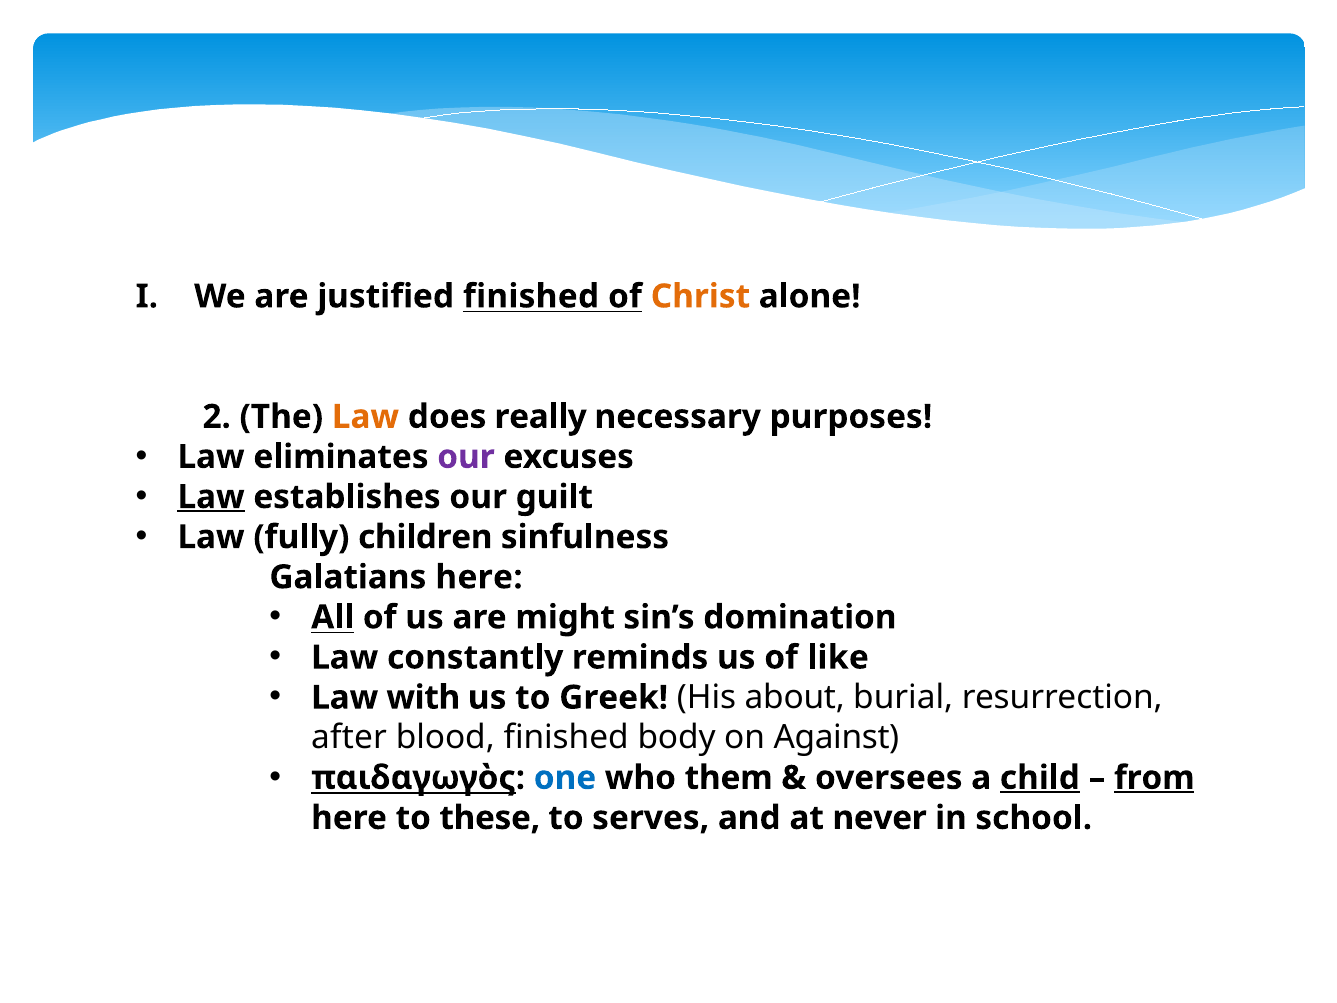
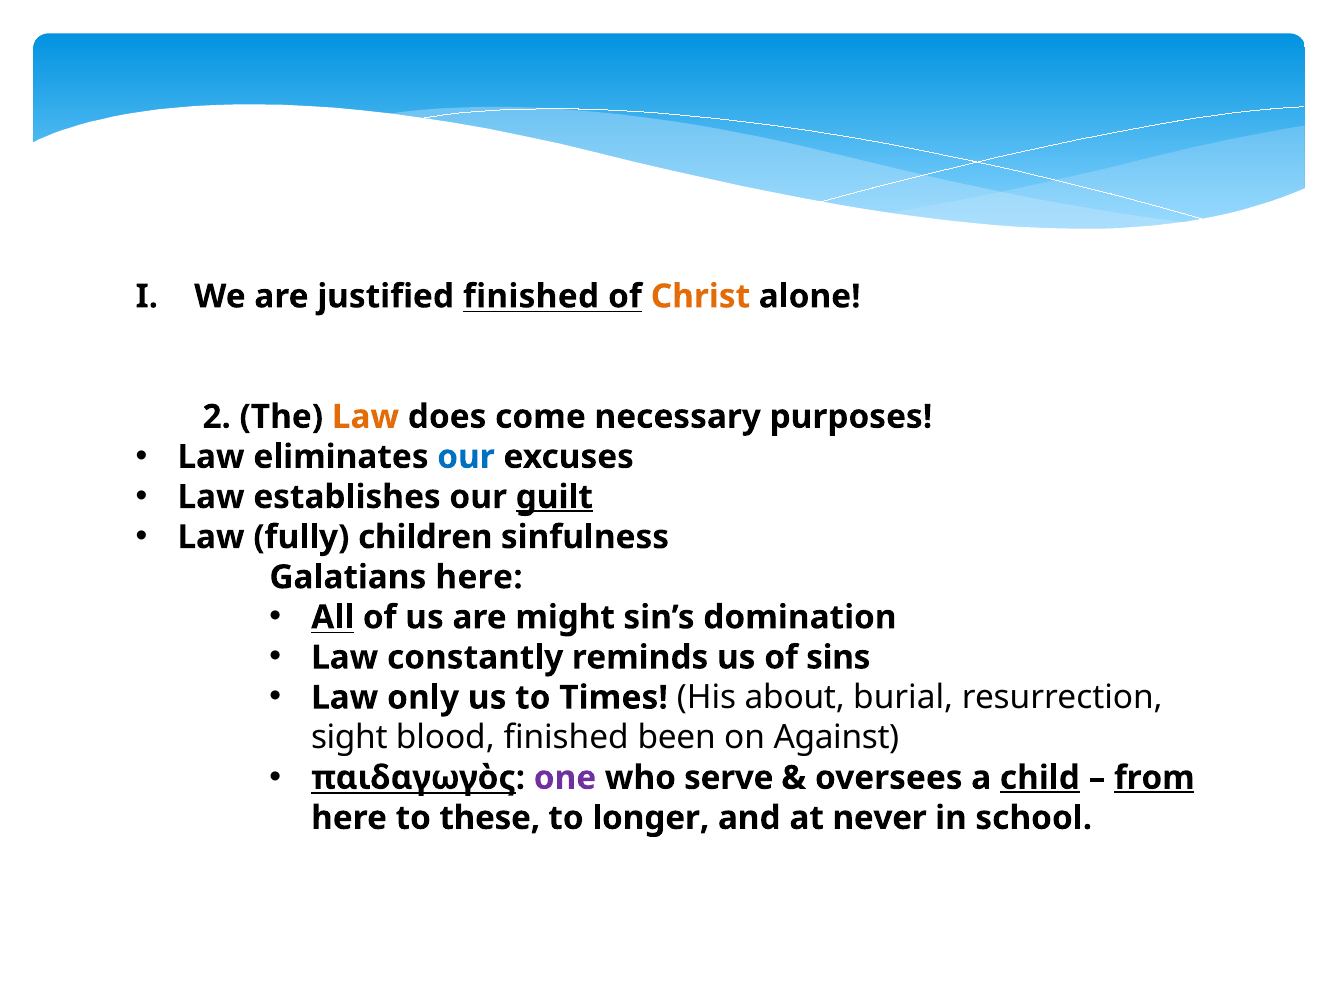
really: really -> come (540, 417)
our colour: purple -> blue (466, 457)
Law underline: present -> none (211, 497)
guilt underline: none -> present (554, 497)
like: like -> sins (838, 657)
with: with -> only (423, 697)
Greek: Greek -> Times (614, 697)
after: after -> sight (349, 738)
body: body -> been (677, 738)
one colour: blue -> purple (565, 778)
them: them -> serve (729, 778)
serves: serves -> longer (651, 818)
